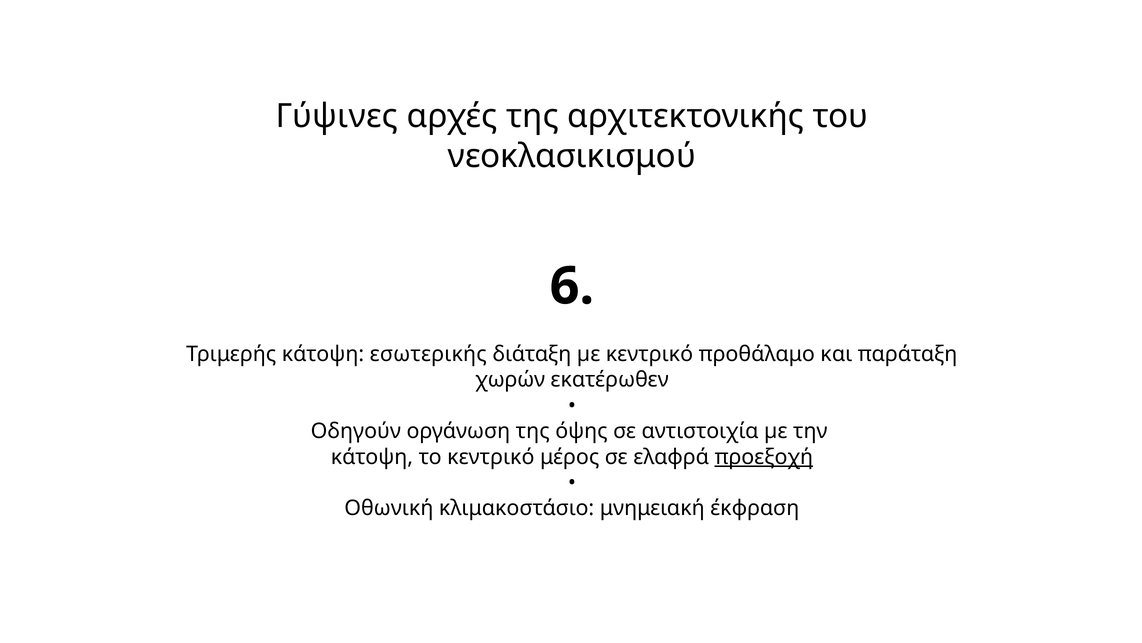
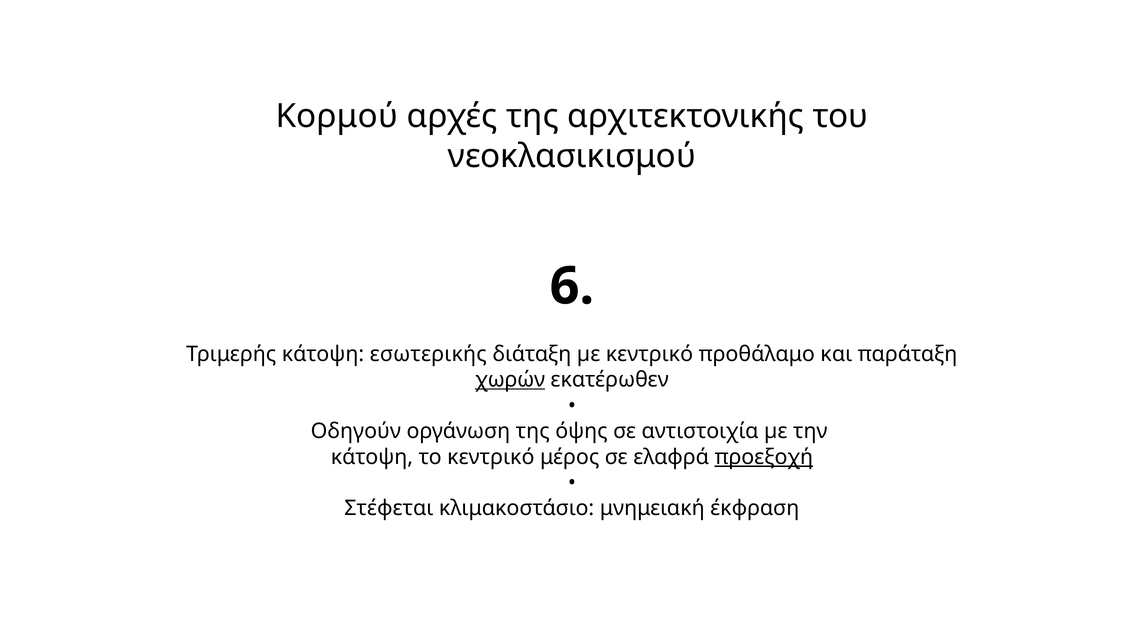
Γύψινες: Γύψινες -> Κορμού (337, 116)
χωρών underline: none -> present (510, 379)
Οθωνική: Οθωνική -> Στέφεται (389, 508)
